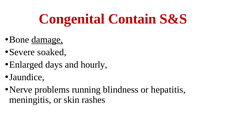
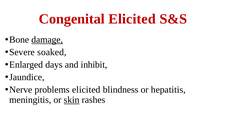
Congenital Contain: Contain -> Elicited (132, 19)
hourly: hourly -> inhibit (94, 65)
problems running: running -> elicited (86, 90)
skin underline: none -> present (72, 100)
